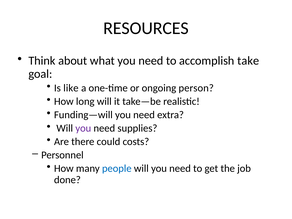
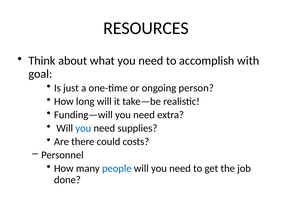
take: take -> with (248, 61)
like: like -> just (71, 88)
you colour: purple -> blue (83, 128)
